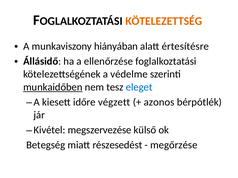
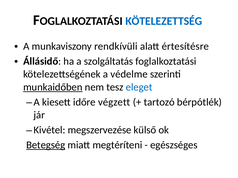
KÖTELEZETTSÉG colour: orange -> blue (164, 21)
hiányában: hiányában -> rendkívüli (116, 46)
ellenőrzése: ellenőrzése -> szolgáltatás (109, 61)
azonos: azonos -> tartozó (159, 102)
Betegség underline: none -> present (46, 145)
részesedést: részesedést -> megtéríteni (117, 145)
megőrzése: megőrzése -> egészséges (174, 145)
